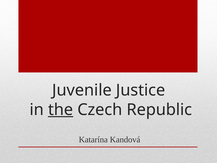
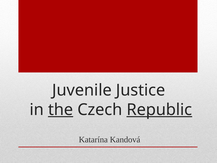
Republic underline: none -> present (159, 110)
